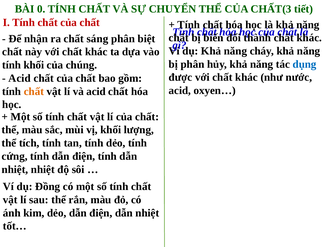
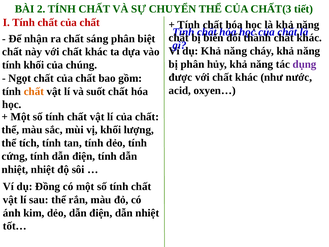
0: 0 -> 2 (41, 9)
dụng colour: blue -> purple (305, 64)
Acid: Acid -> Ngọt (20, 78)
và acid: acid -> suốt (96, 91)
